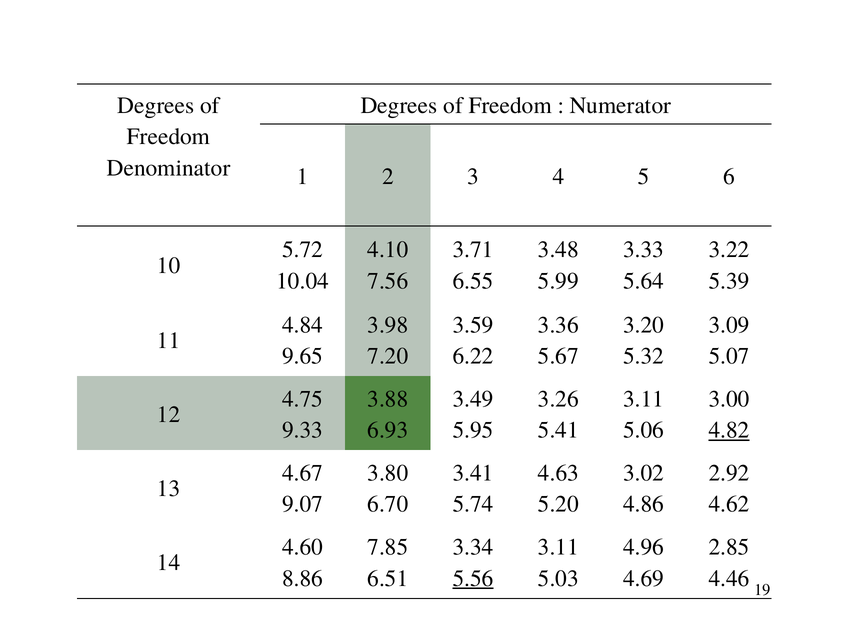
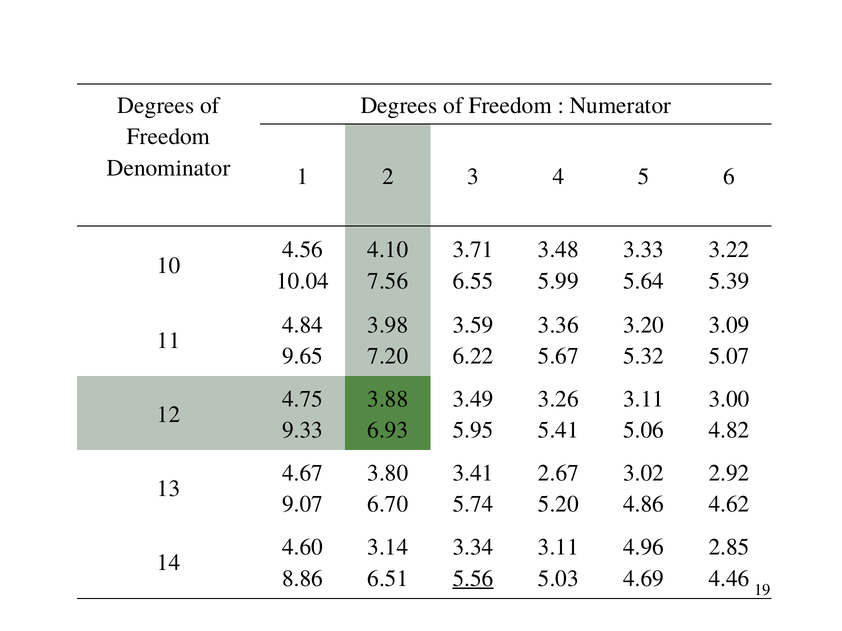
5.72: 5.72 -> 4.56 (303, 250)
4.82 underline: present -> none (729, 430)
4.63: 4.63 -> 2.67 (558, 473)
7.85: 7.85 -> 3.14 (388, 547)
